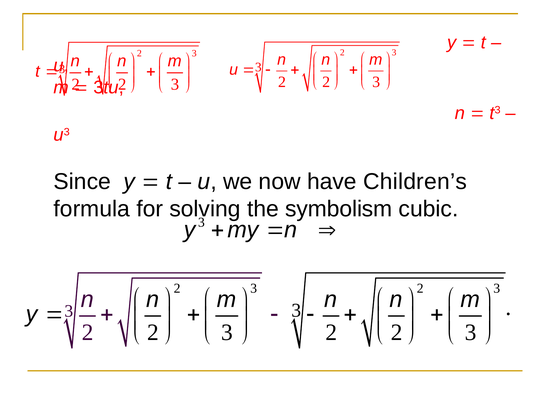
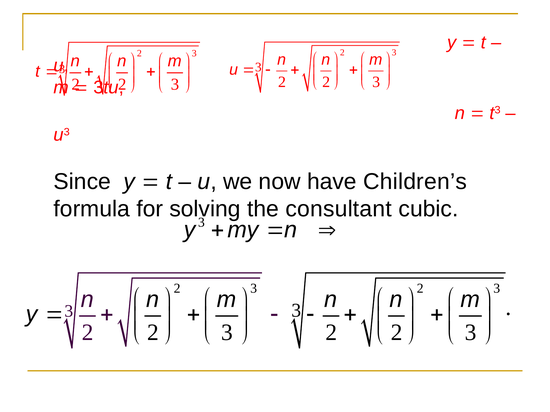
symbolism: symbolism -> consultant (339, 209)
